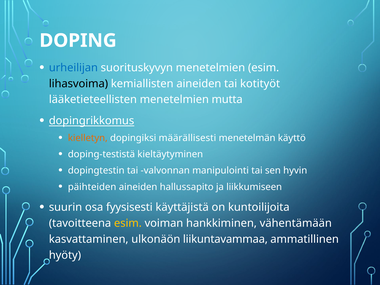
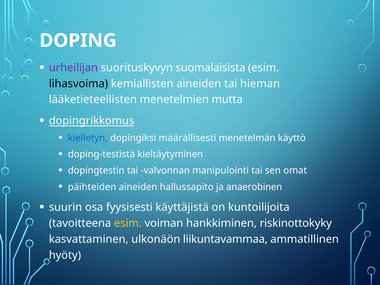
urheilijan colour: blue -> purple (73, 68)
suorituskyvyn menetelmien: menetelmien -> suomalaisista (211, 68)
kotityöt: kotityöt -> hieman (260, 84)
kielletyn colour: orange -> blue (88, 138)
hyvin: hyvin -> omat (295, 171)
liikkumiseen: liikkumiseen -> anaerobinen (254, 187)
vähentämään: vähentämään -> riskinottokyky (296, 223)
